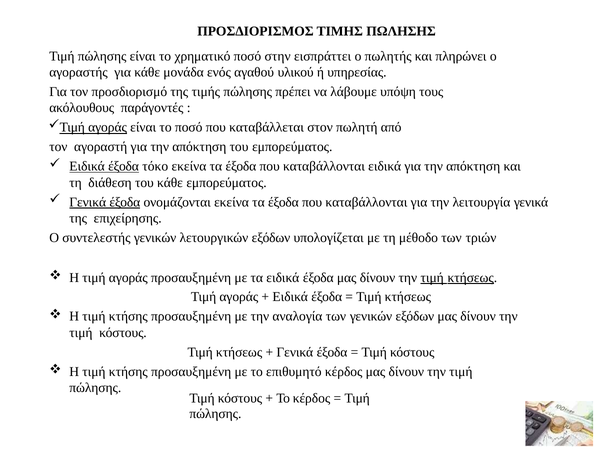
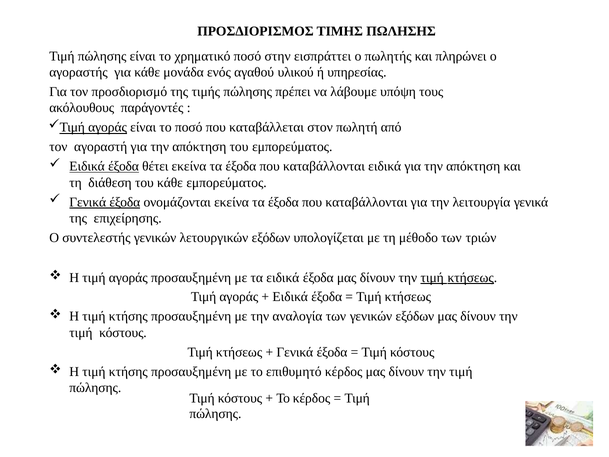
τόκο: τόκο -> θέτει (155, 166)
